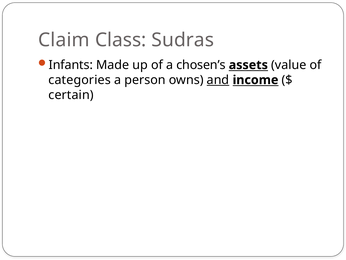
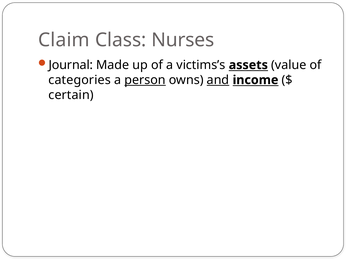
Sudras: Sudras -> Nurses (183, 40)
Infants: Infants -> Journal (71, 65)
chosen’s: chosen’s -> victims’s (201, 65)
person underline: none -> present (145, 80)
